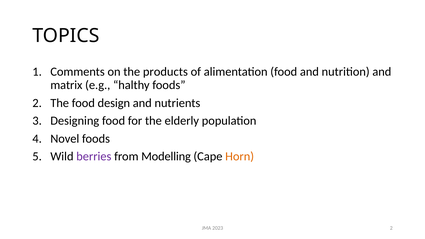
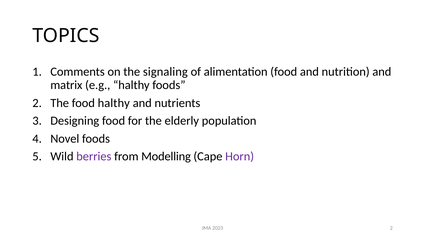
products: products -> signaling (165, 72)
food design: design -> halthy (114, 103)
Horn colour: orange -> purple (240, 157)
